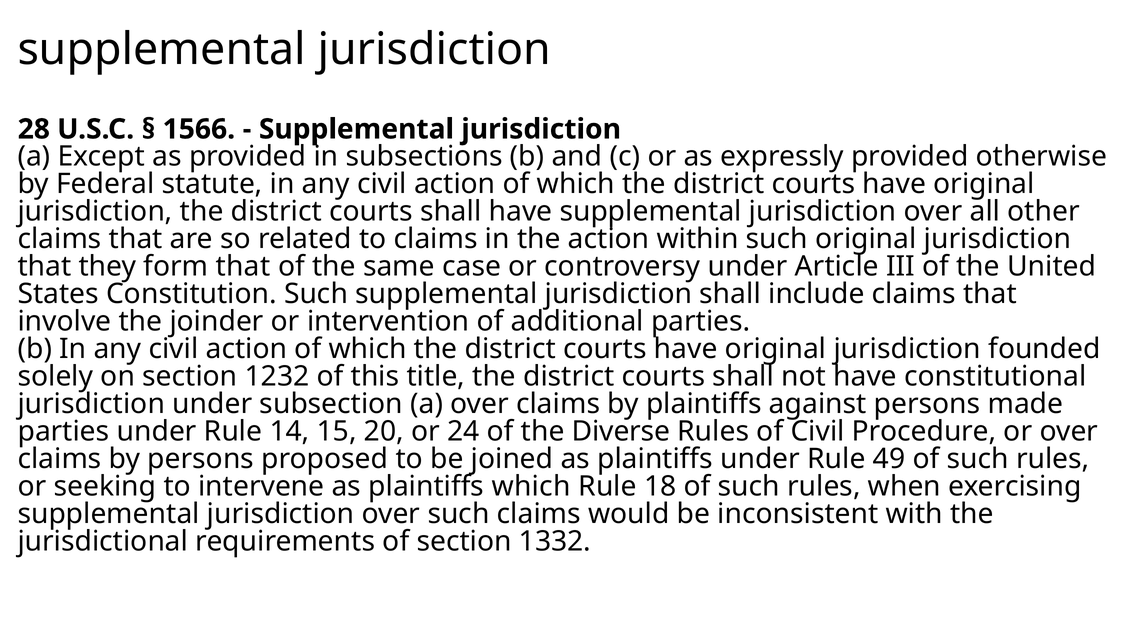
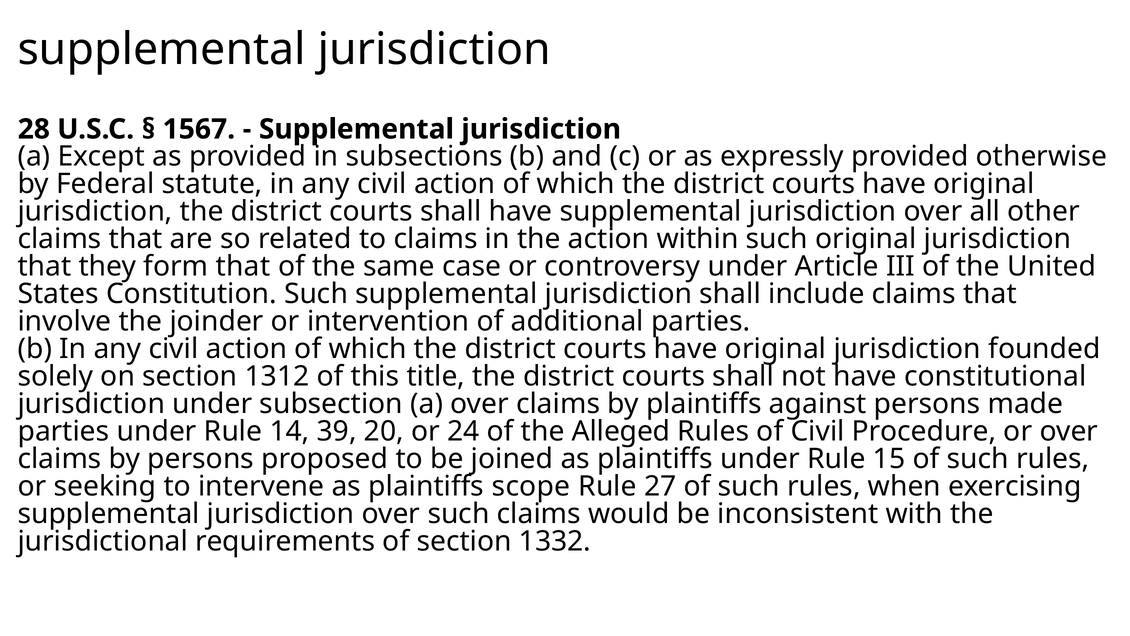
1566: 1566 -> 1567 (199, 129)
1232: 1232 -> 1312 (277, 376)
15: 15 -> 39 (337, 431)
Diverse: Diverse -> Alleged (621, 431)
49: 49 -> 15 (889, 459)
plaintiffs which: which -> scope (531, 486)
18: 18 -> 27 (660, 486)
